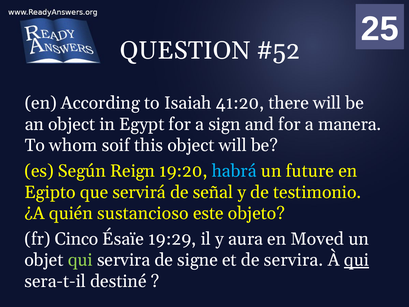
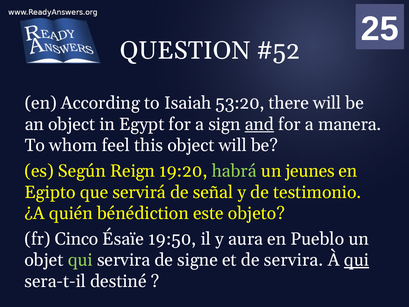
41:20: 41:20 -> 53:20 (240, 103)
and underline: none -> present (259, 124)
soif: soif -> feel (116, 145)
habrá colour: light blue -> light green (234, 171)
future: future -> jeunes (310, 171)
sustancioso: sustancioso -> bénédiction (143, 213)
19:29: 19:29 -> 19:50 (172, 239)
Moved: Moved -> Pueblo (317, 239)
